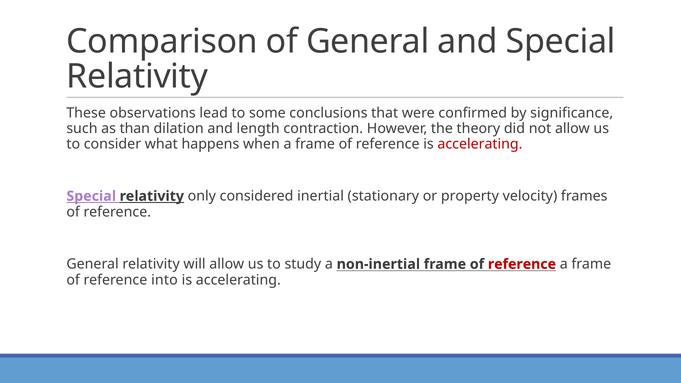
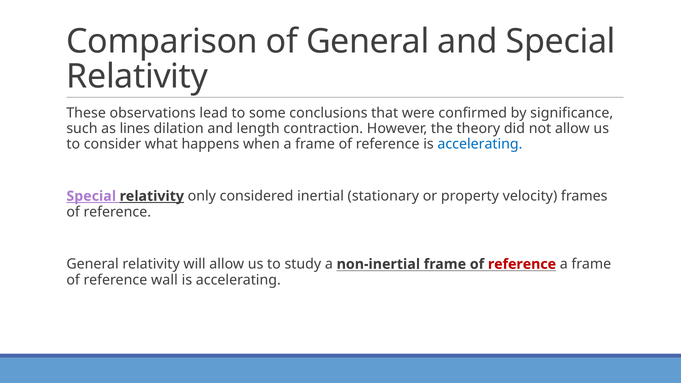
than: than -> lines (135, 129)
accelerating colour: red -> blue (480, 144)
into: into -> wall (164, 280)
